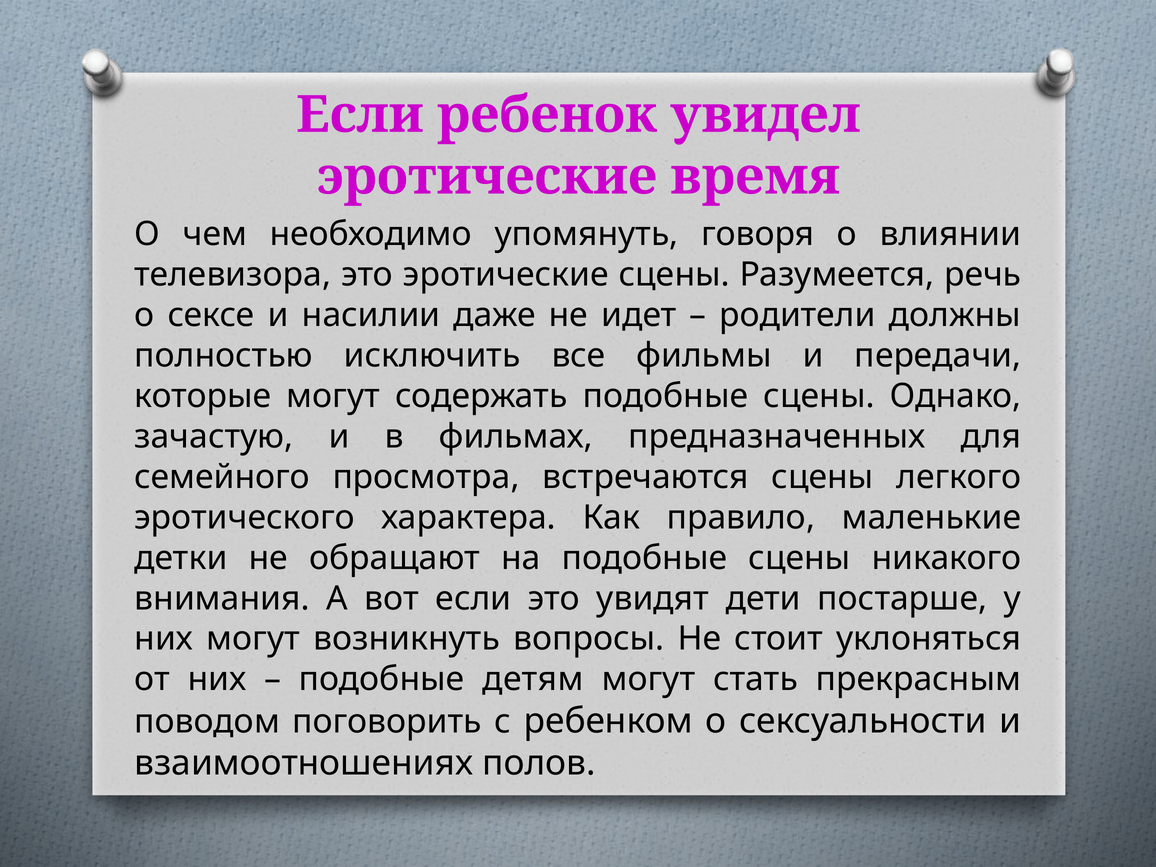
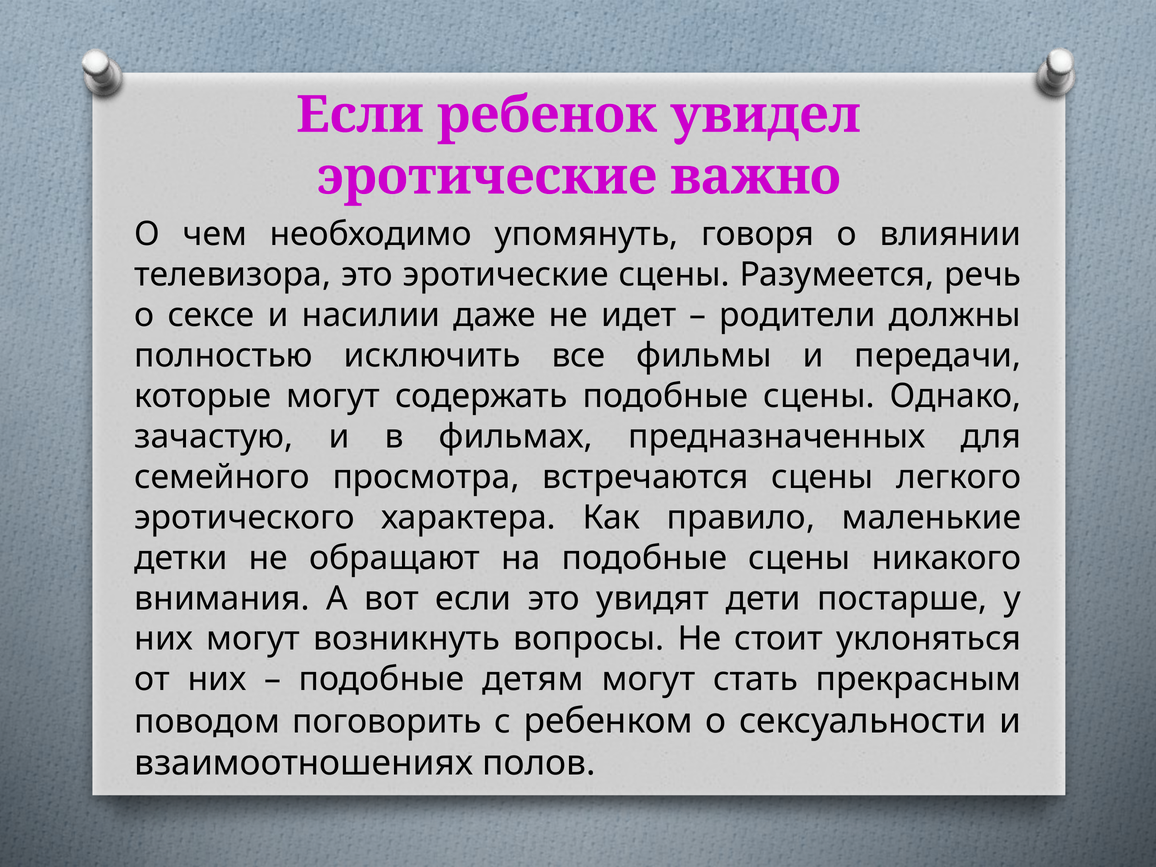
время: время -> важно (756, 177)
